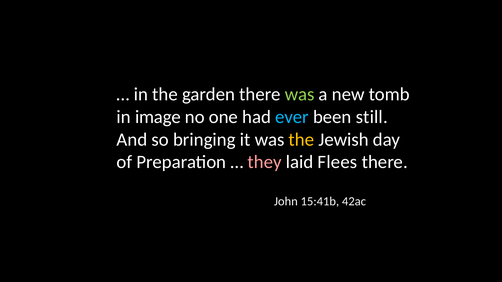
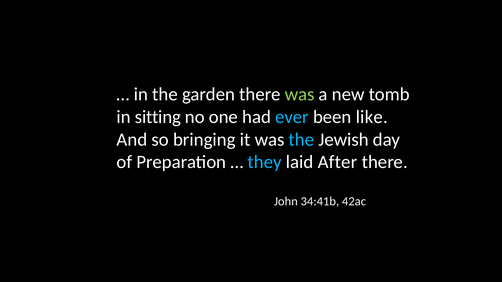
image: image -> sitting (158, 117)
still: still -> like (372, 117)
the colour: yellow -> light blue (301, 140)
they colour: pink -> light blue (265, 162)
Flees: Flees -> After (337, 162)
15:41b: 15:41b -> 34:41b (320, 202)
